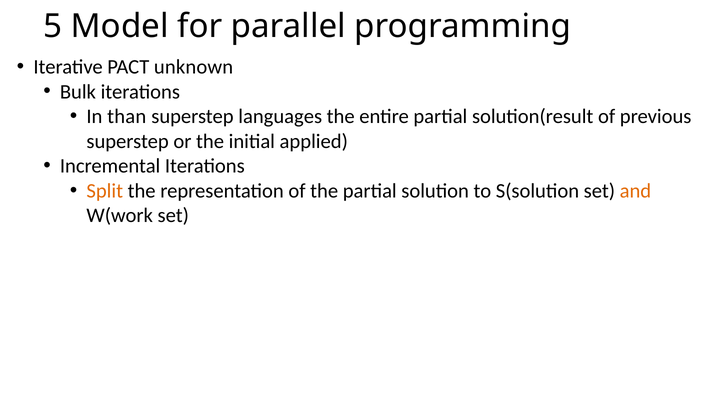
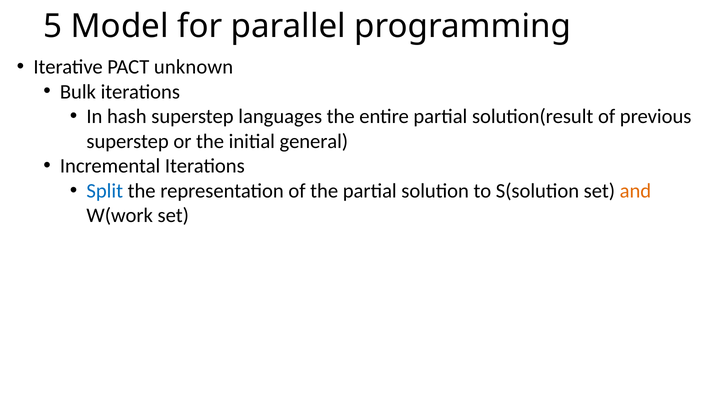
than: than -> hash (127, 116)
applied: applied -> general (314, 141)
Split colour: orange -> blue (105, 191)
